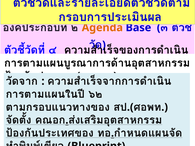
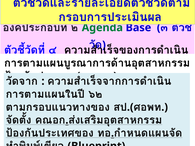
Agenda colour: orange -> green (102, 28)
